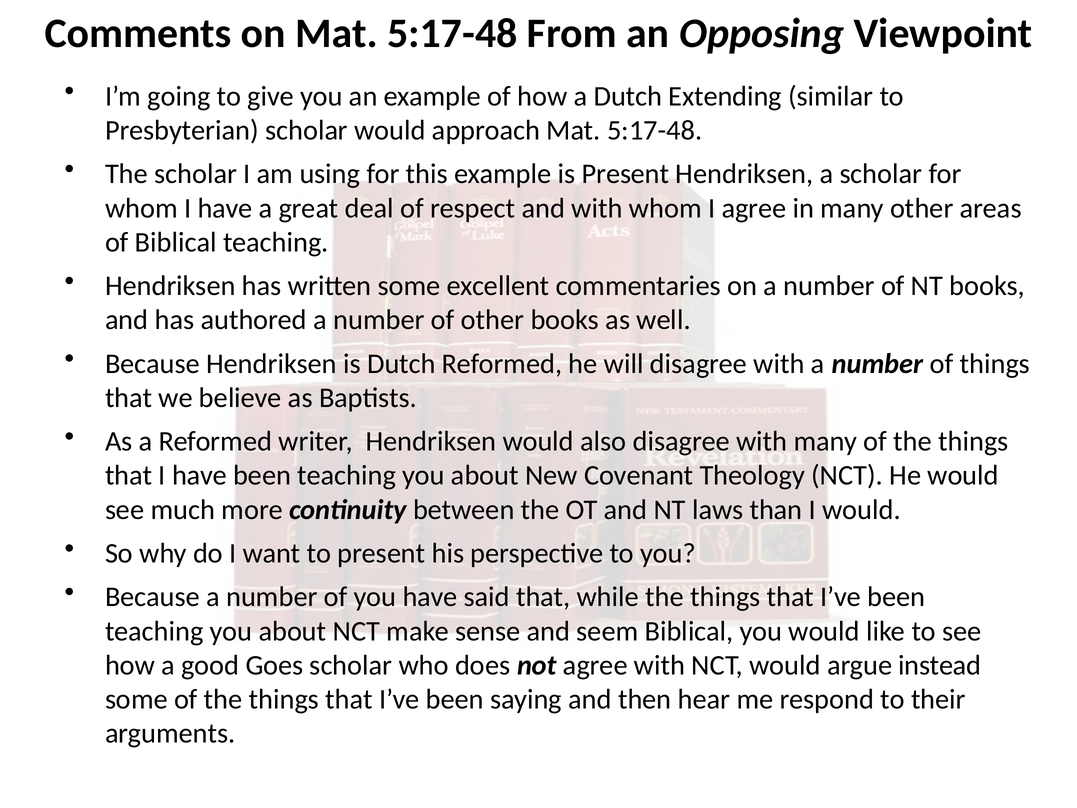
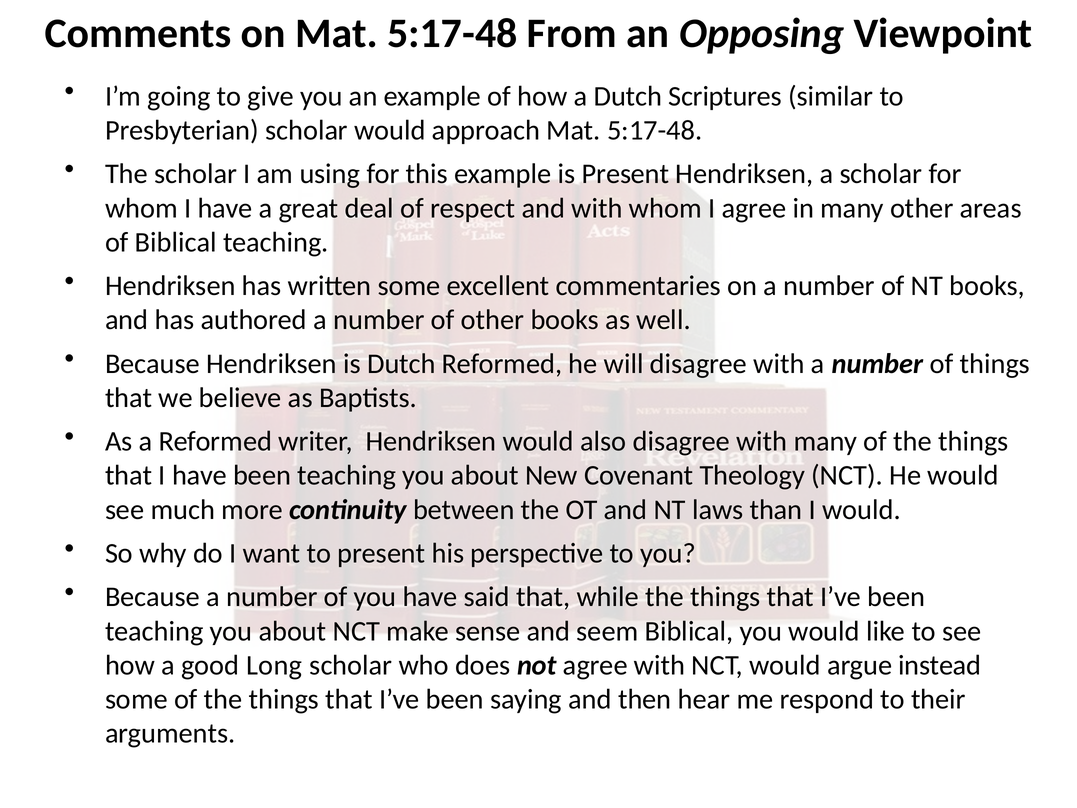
Extending: Extending -> Scriptures (725, 96)
Goes: Goes -> Long (274, 665)
